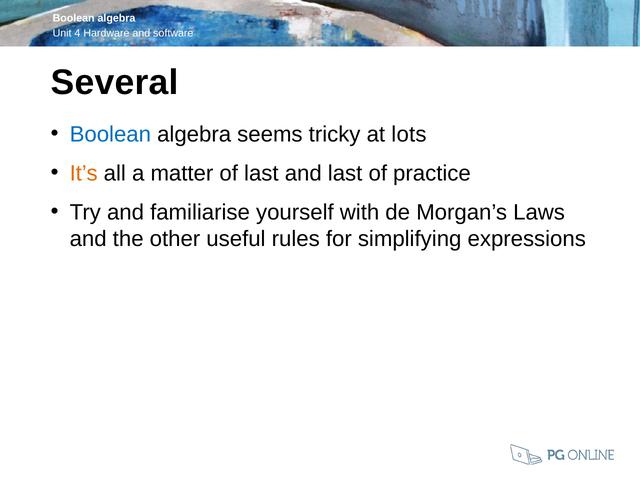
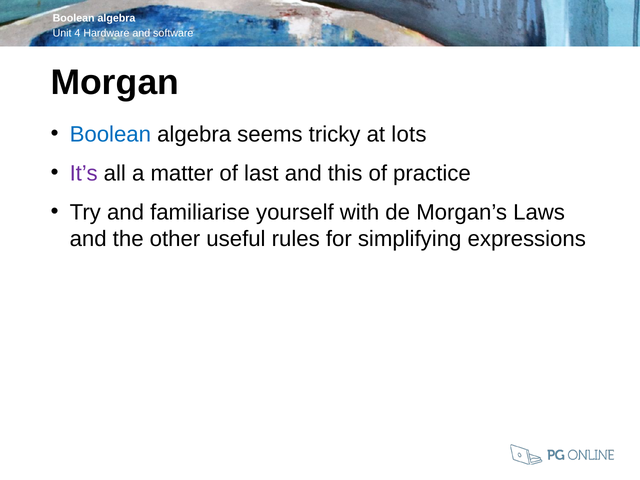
Several: Several -> Morgan (115, 82)
It’s colour: orange -> purple (84, 173)
and last: last -> this (345, 173)
